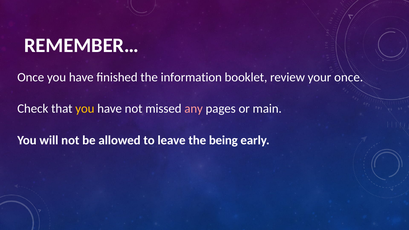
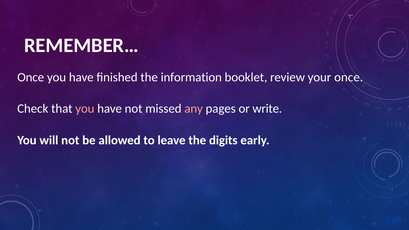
you colour: yellow -> pink (85, 109)
main: main -> write (267, 109)
being: being -> digits (223, 140)
